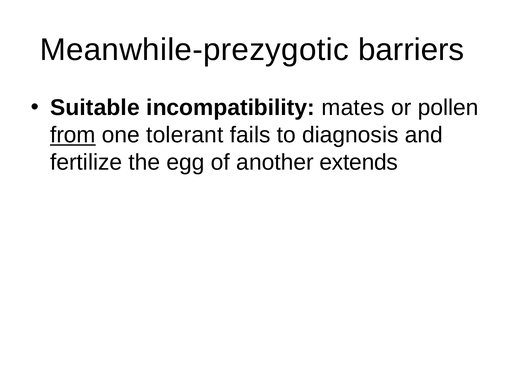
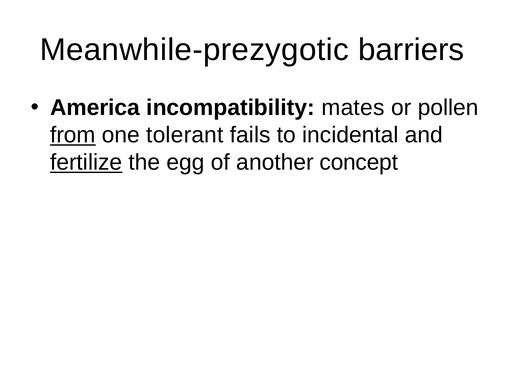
Suitable: Suitable -> America (95, 108)
diagnosis: diagnosis -> incidental (350, 135)
fertilize underline: none -> present (86, 162)
extends: extends -> concept (359, 162)
